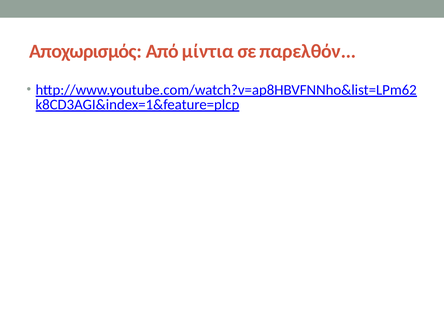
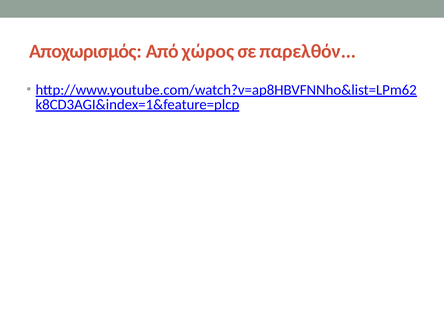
μίντια: μίντια -> χώρος (208, 51)
